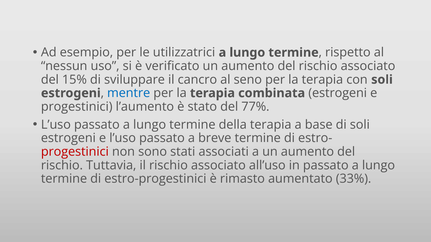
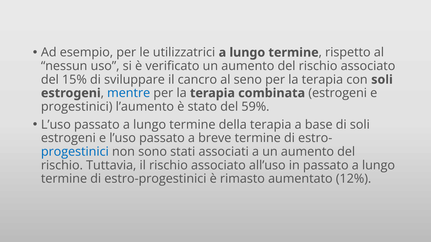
77%: 77% -> 59% (255, 107)
progestinici colour: red -> blue (75, 152)
33%: 33% -> 12% (354, 179)
